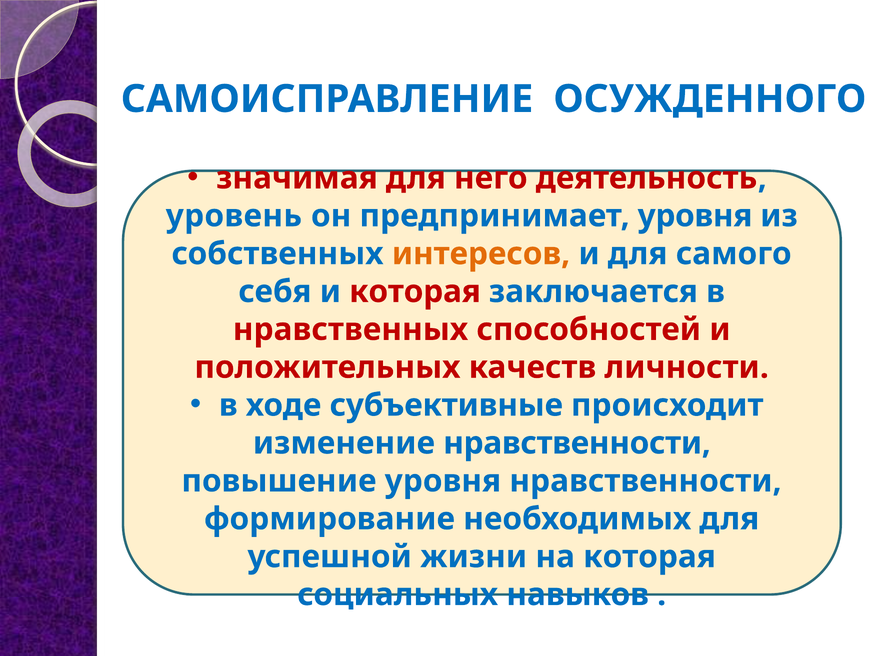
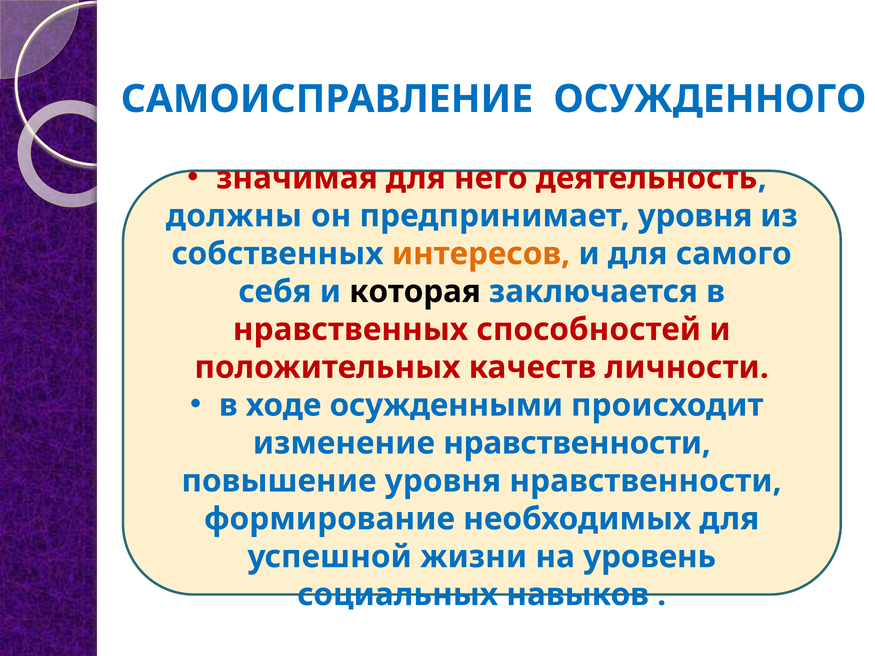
уровень: уровень -> должны (234, 216)
которая colour: red -> black (415, 292)
субъективные: субъективные -> осужденными (446, 405)
на которая: которая -> уровень (650, 557)
